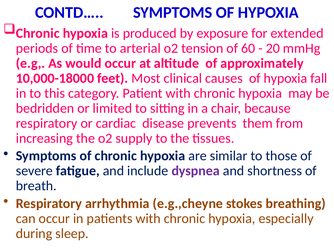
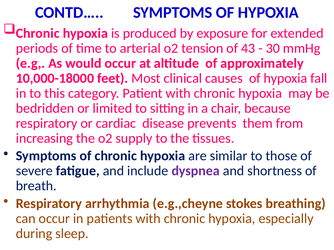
60: 60 -> 43 (248, 48)
20: 20 -> 30 (273, 48)
